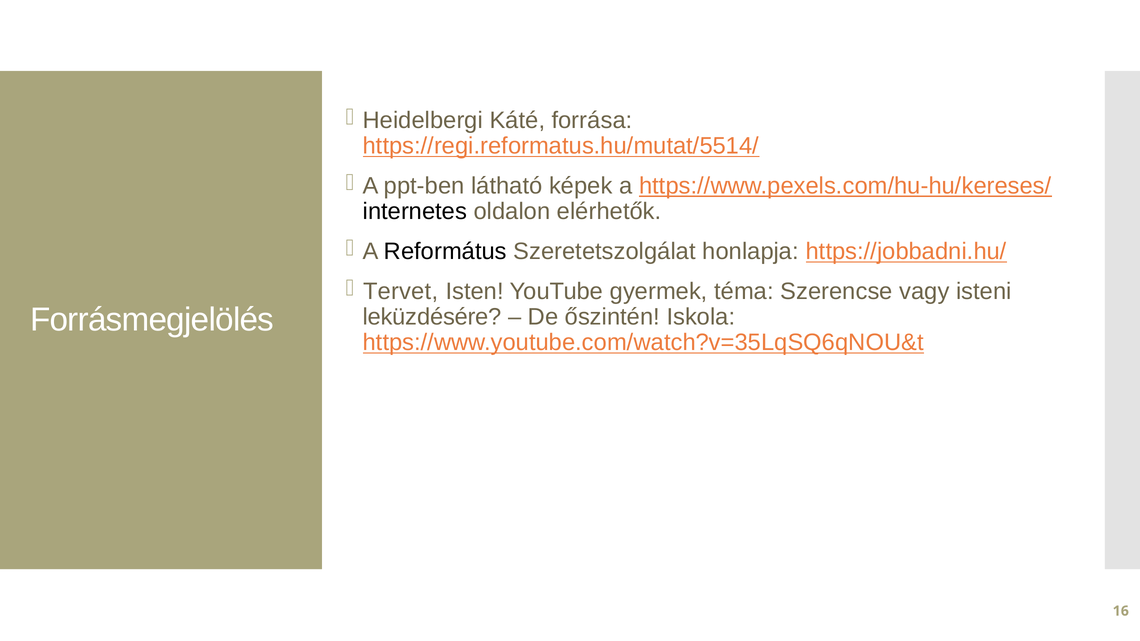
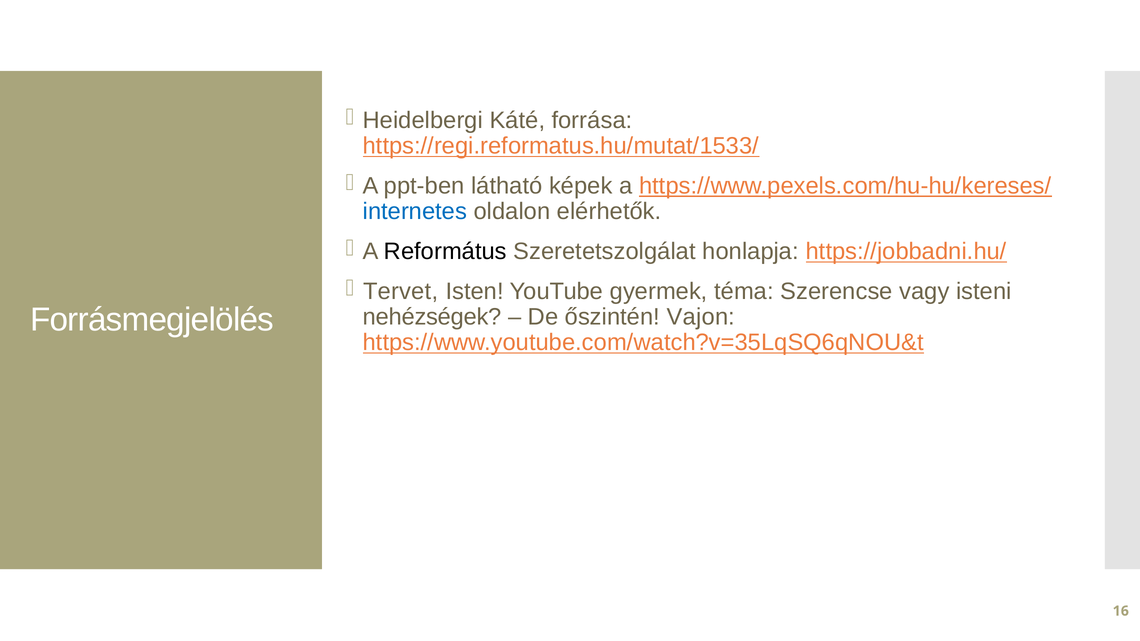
https://regi.reformatus.hu/mutat/5514/: https://regi.reformatus.hu/mutat/5514/ -> https://regi.reformatus.hu/mutat/1533/ (561, 146)
internetes colour: black -> blue (415, 212)
leküzdésére: leküzdésére -> nehézségek (432, 317)
Iskola: Iskola -> Vajon (701, 317)
